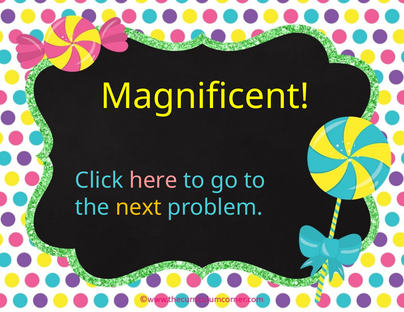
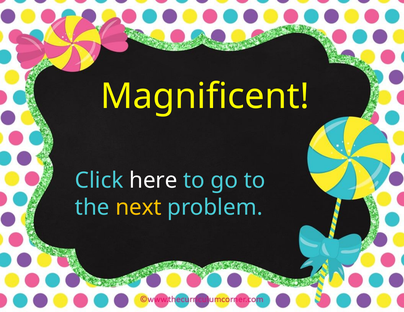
here colour: pink -> white (153, 181)
